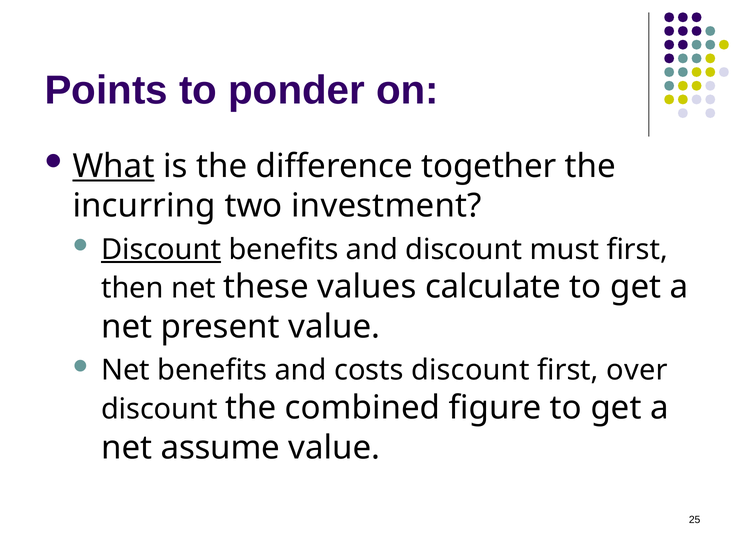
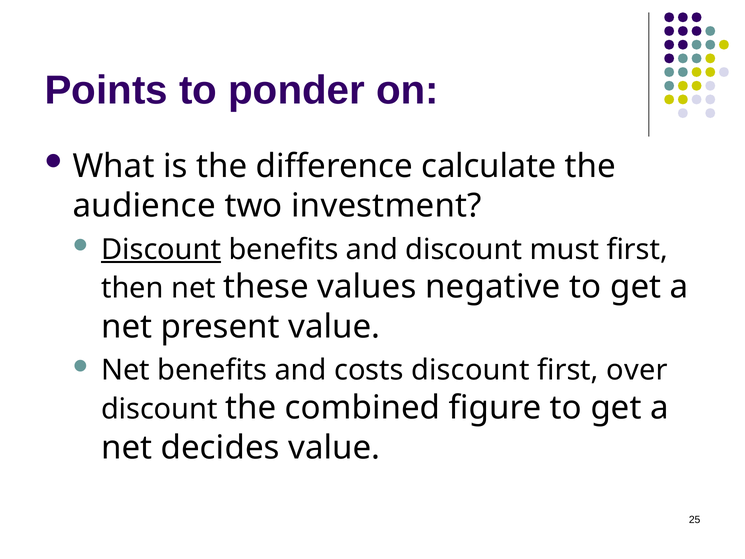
What underline: present -> none (114, 166)
together: together -> calculate (489, 166)
incurring: incurring -> audience (144, 206)
calculate: calculate -> negative (493, 287)
assume: assume -> decides (220, 448)
